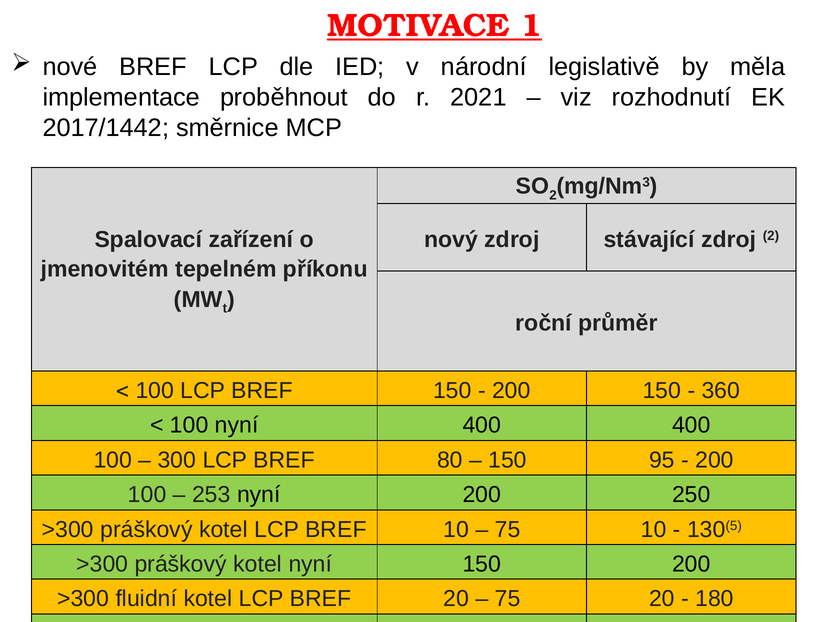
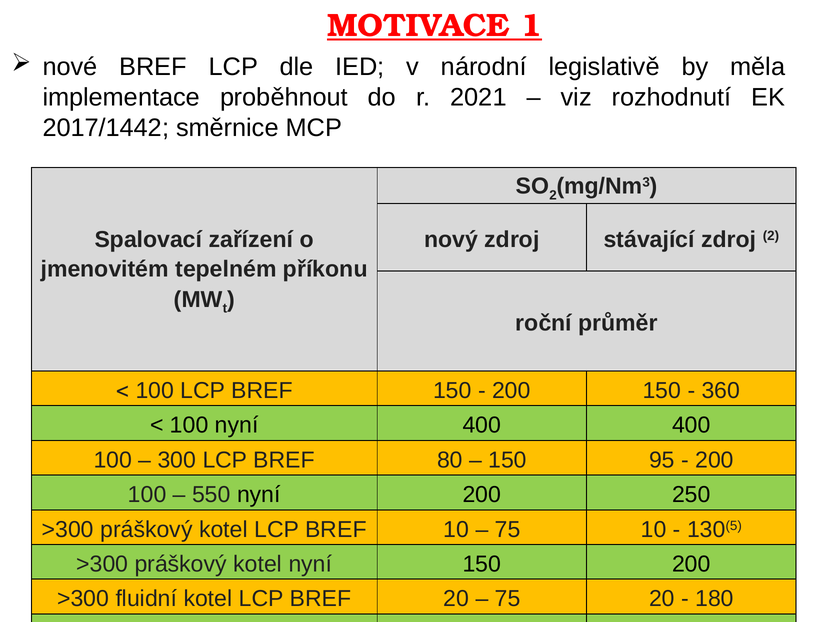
253: 253 -> 550 (211, 495)
